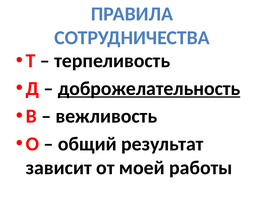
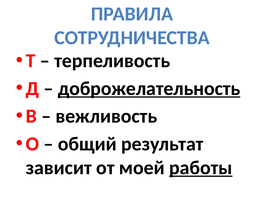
работы underline: none -> present (201, 168)
